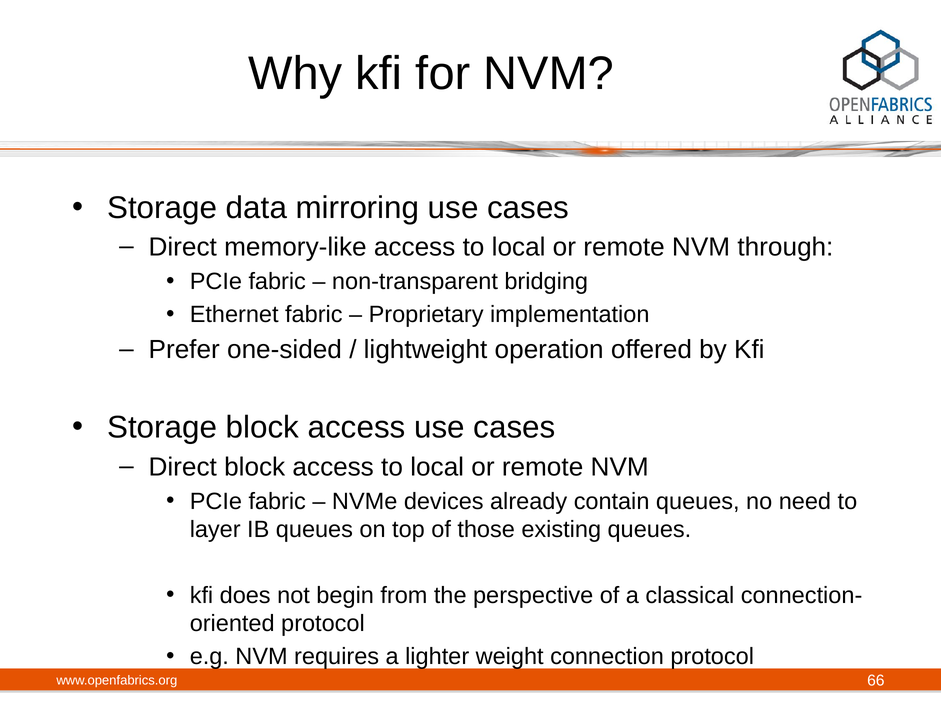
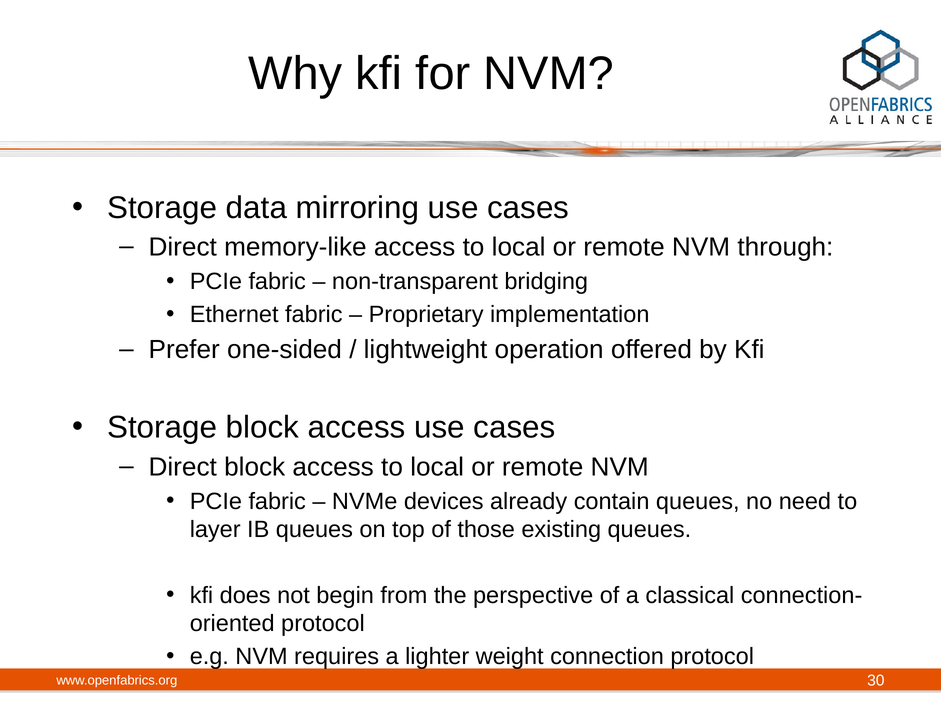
66: 66 -> 30 (876, 680)
